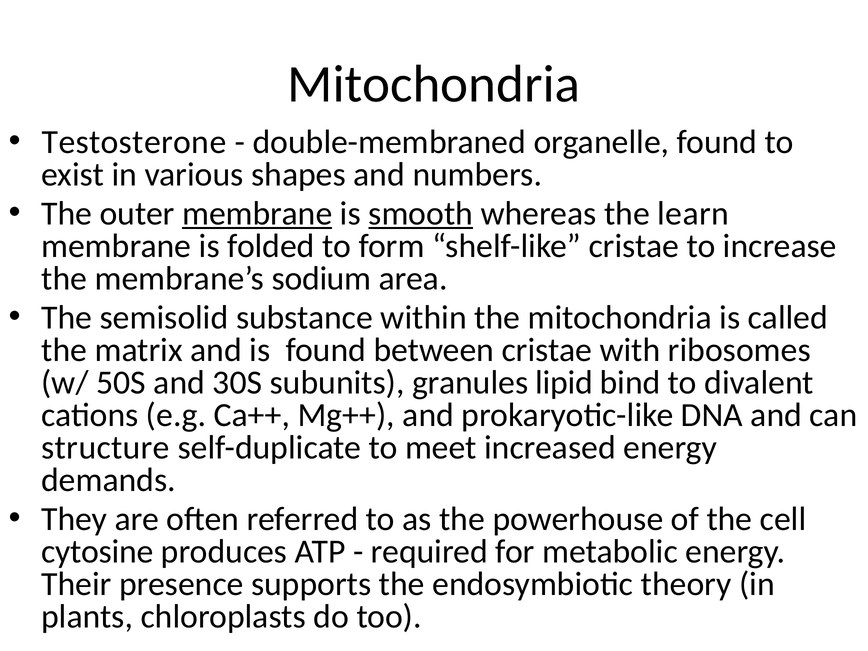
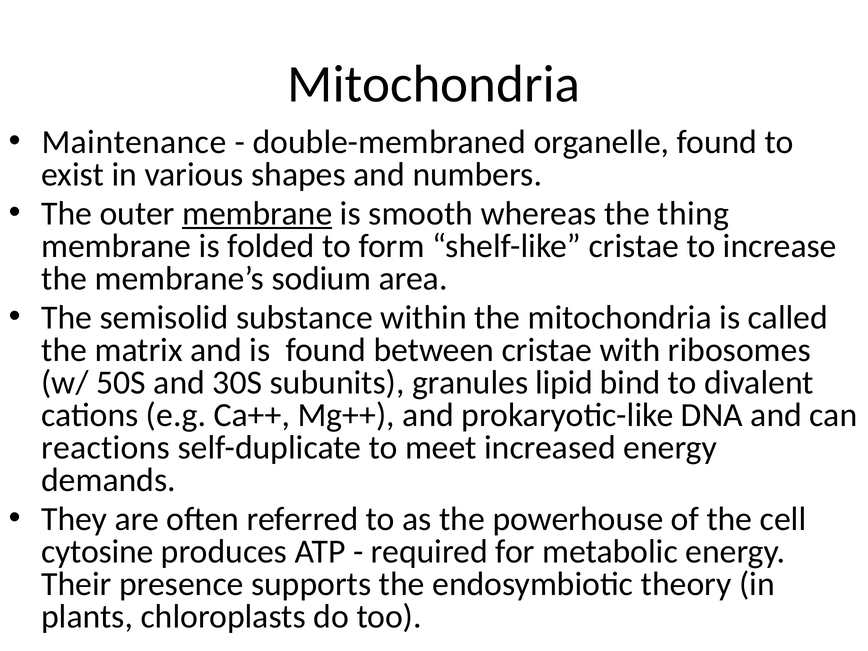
Testosterone: Testosterone -> Maintenance (134, 142)
smooth underline: present -> none (421, 214)
learn: learn -> thing (693, 214)
structure: structure -> reactions (106, 447)
